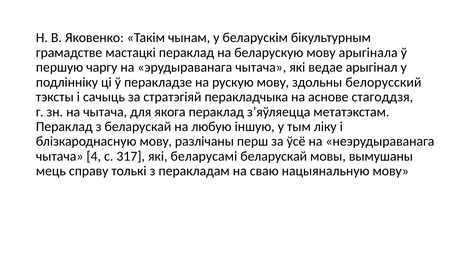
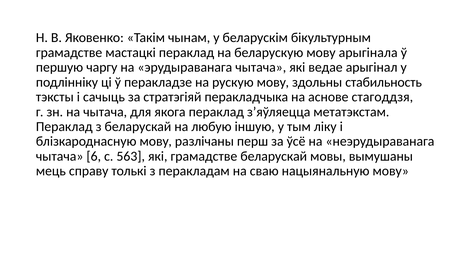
белорусский: белорусский -> стабильность (384, 82)
4: 4 -> 6 (94, 156)
317: 317 -> 563 (131, 156)
які беларусамі: беларусамі -> грамадстве (204, 156)
